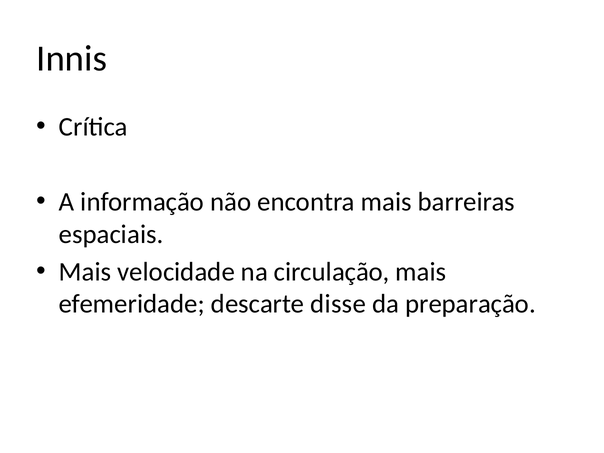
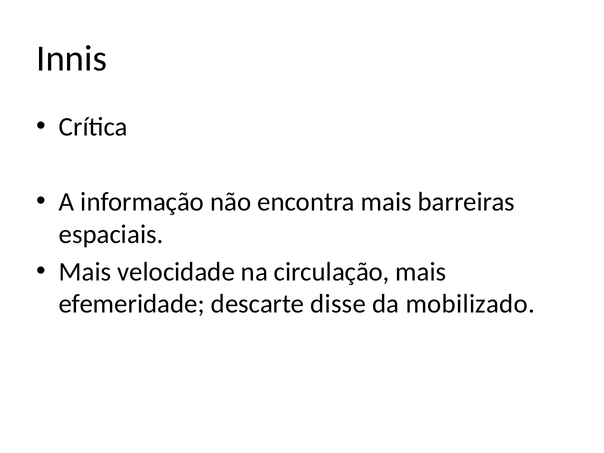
preparação: preparação -> mobilizado (470, 304)
